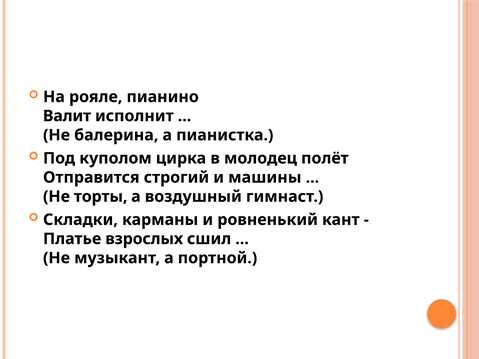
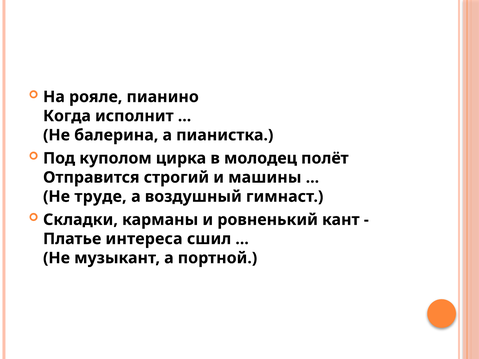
Валит: Валит -> Когда (67, 116)
торты: торты -> труде (101, 197)
взрослых: взрослых -> интереса (144, 239)
